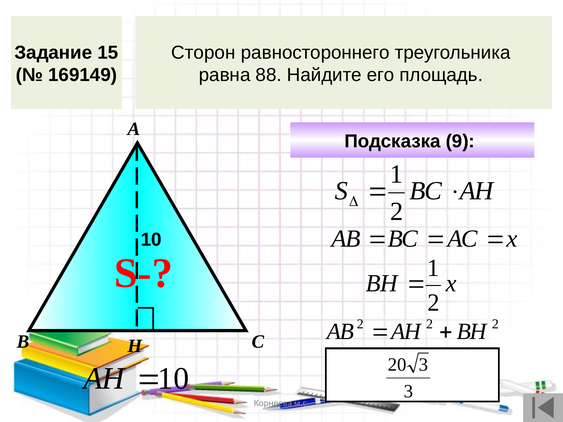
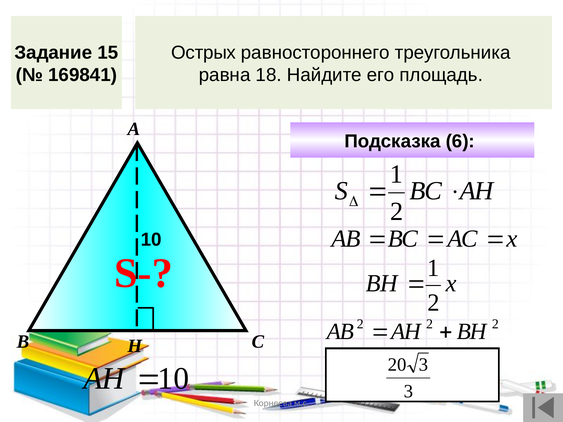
Сторон: Сторон -> Острых (204, 53)
169149: 169149 -> 169841 (83, 75)
88: 88 -> 18 (269, 75)
9: 9 -> 6 (460, 141)
